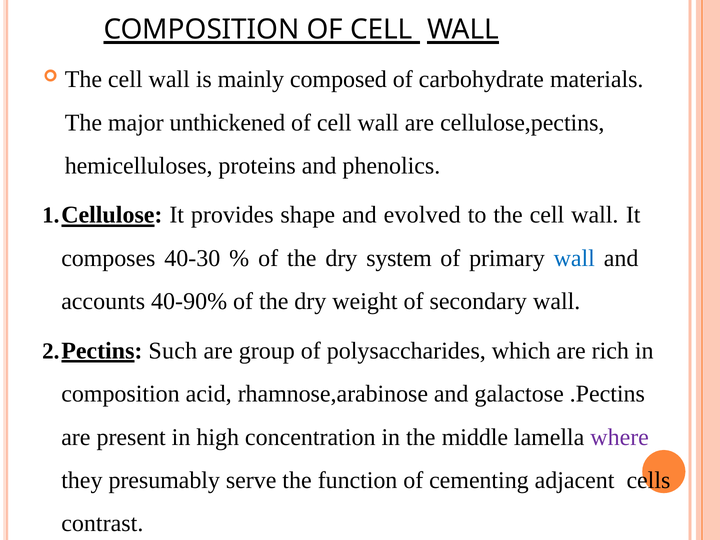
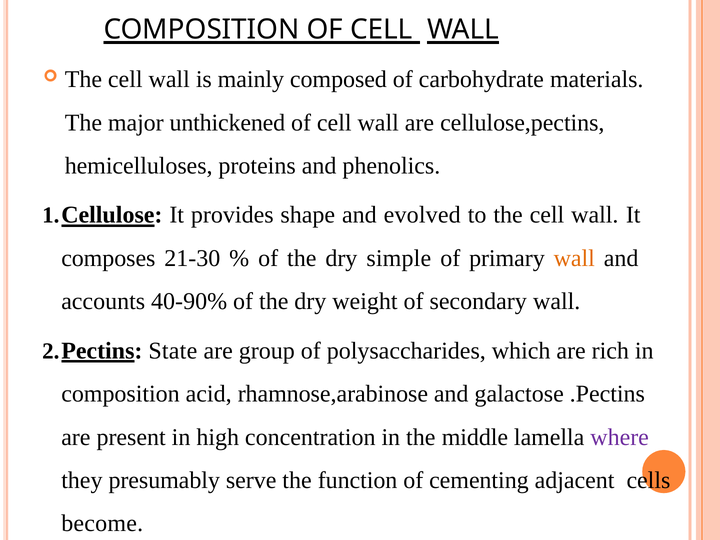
40-30: 40-30 -> 21-30 (192, 258)
system: system -> simple (399, 258)
wall colour: blue -> orange (574, 258)
Such: Such -> State (173, 351)
contrast: contrast -> become (102, 523)
